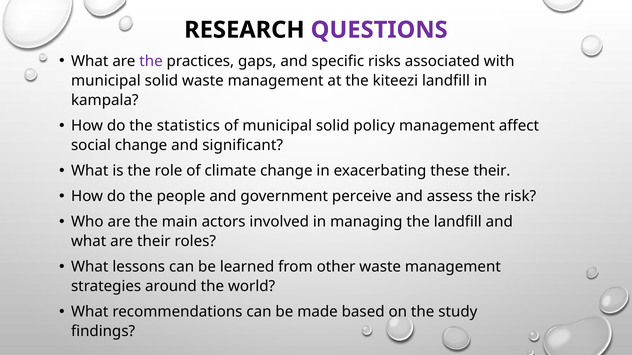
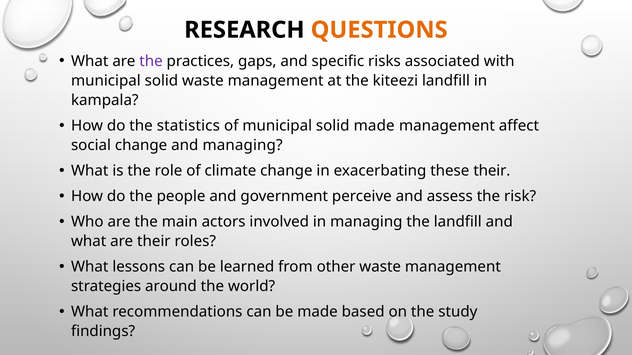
QUESTIONS colour: purple -> orange (379, 30)
solid policy: policy -> made (374, 126)
and significant: significant -> managing (243, 146)
